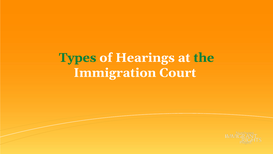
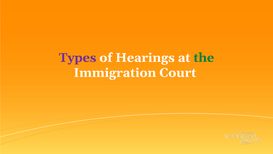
Types colour: green -> purple (78, 58)
